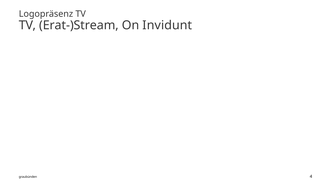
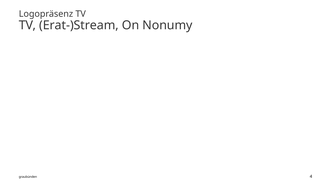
Invidunt: Invidunt -> Nonumy (167, 25)
